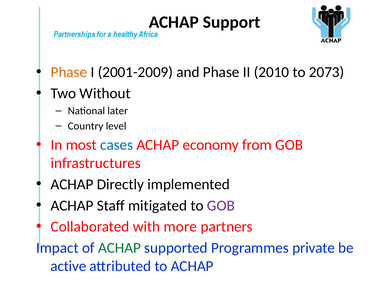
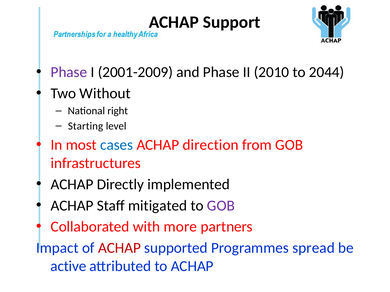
Phase colour: orange -> purple (69, 72)
2073: 2073 -> 2044 (327, 72)
later: later -> right (118, 111)
Country: Country -> Starting (86, 126)
economy: economy -> direction (211, 145)
ACHAP colour: green -> red (119, 248)
private: private -> spread (314, 248)
